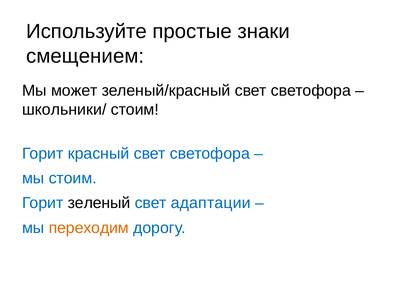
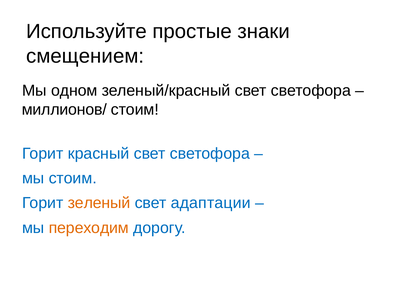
может: может -> одном (74, 91)
школьники/: школьники/ -> миллионов/ (64, 110)
зеленый colour: black -> orange (99, 204)
